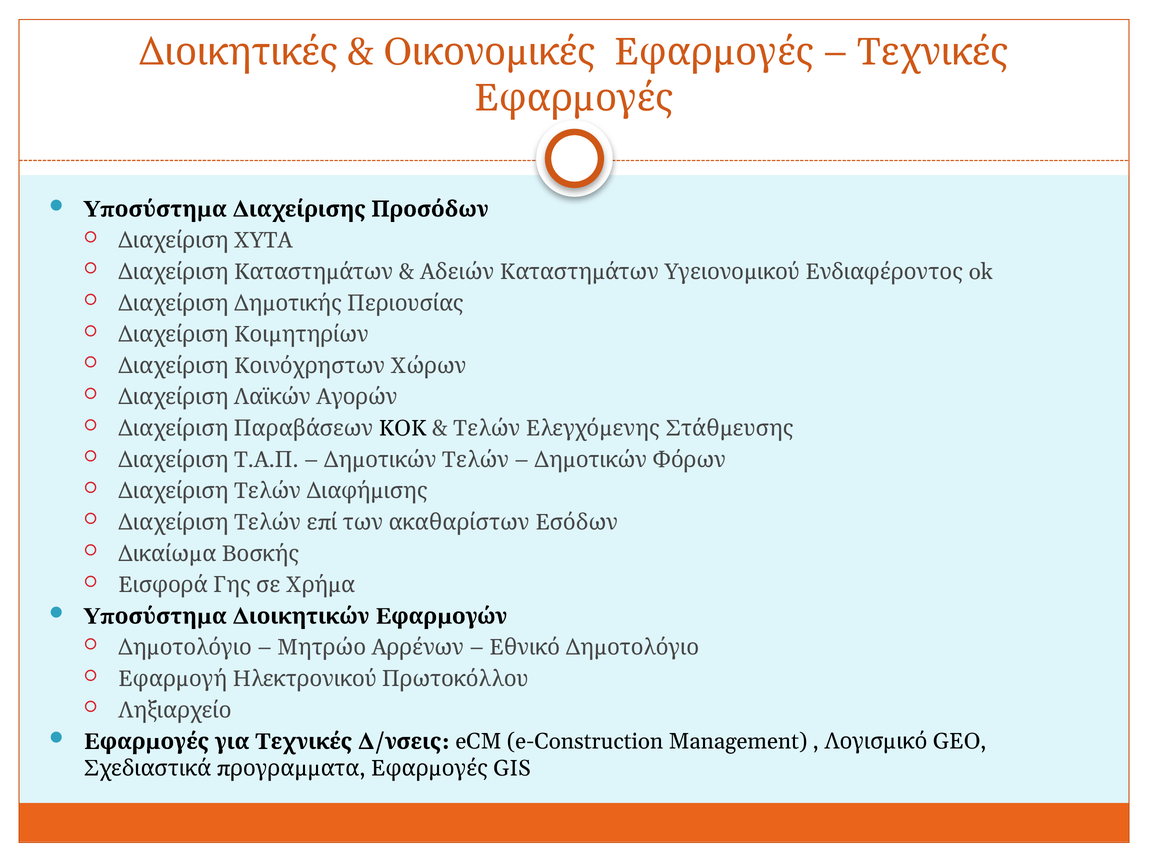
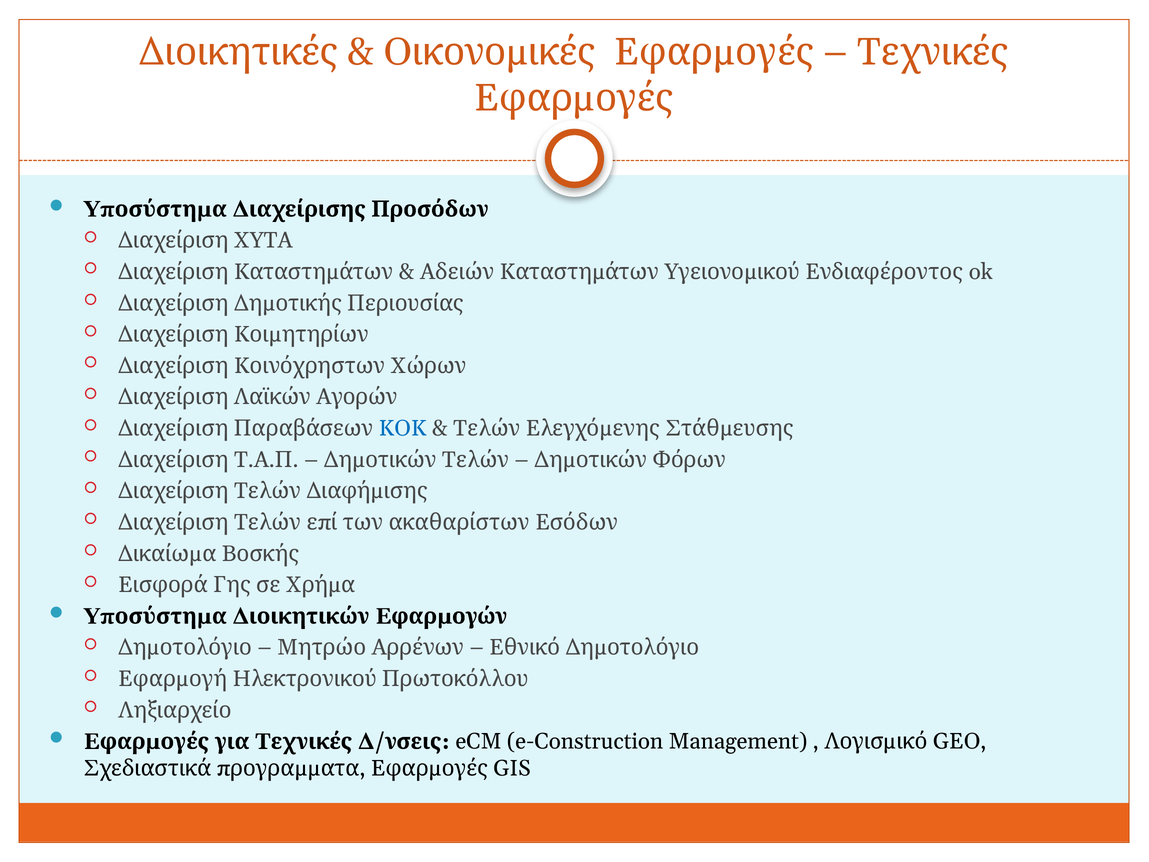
ΚΟΚ colour: black -> blue (403, 428)
